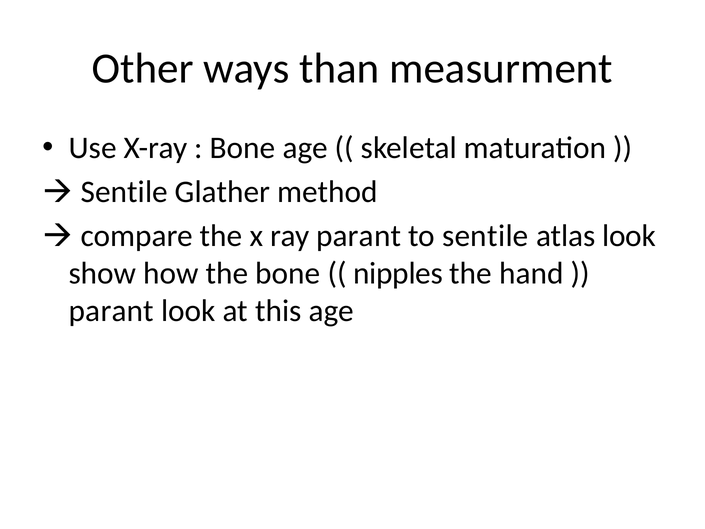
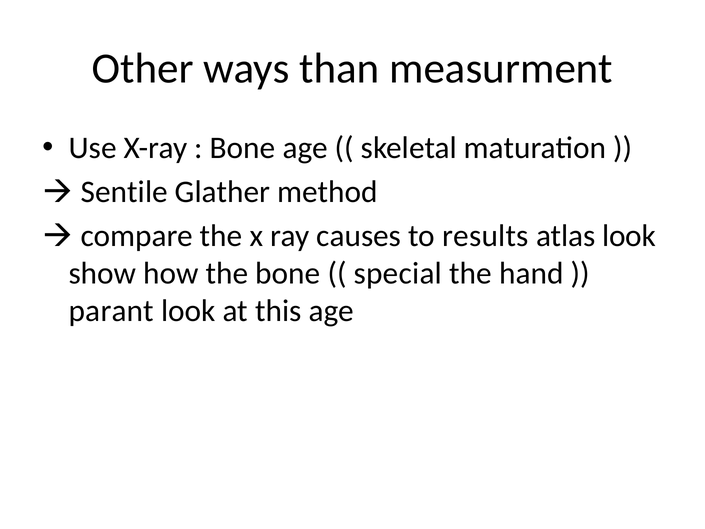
ray parant: parant -> causes (359, 236)
to sentile: sentile -> results (485, 236)
nipples: nipples -> special (398, 273)
